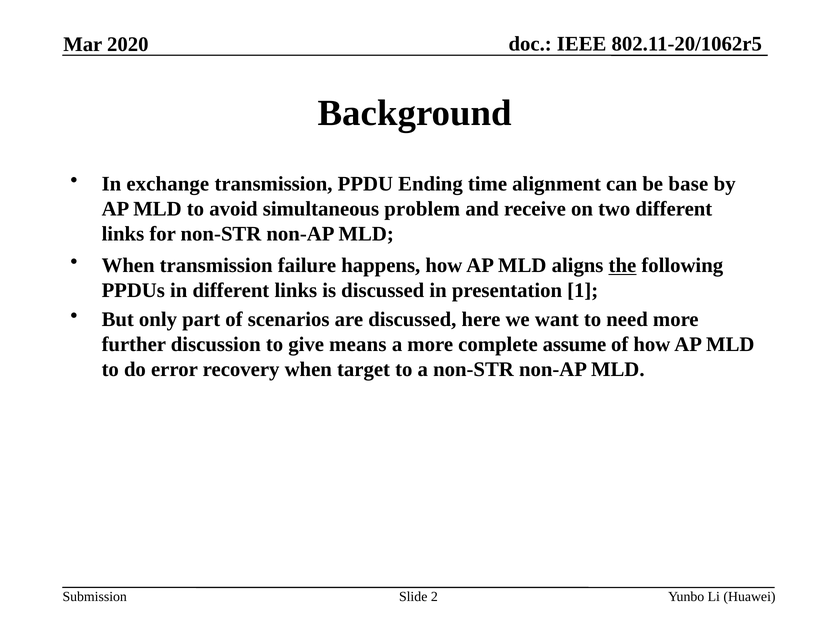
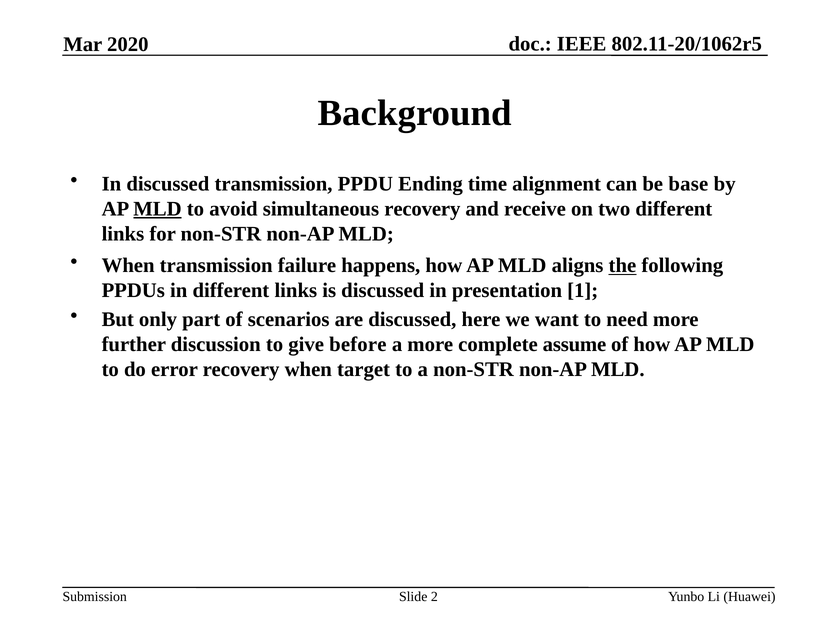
In exchange: exchange -> discussed (168, 184)
MLD underline: none -> present (157, 209)
simultaneous problem: problem -> recovery (422, 209)
means: means -> before (358, 345)
